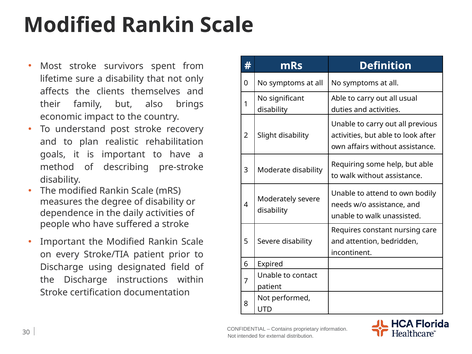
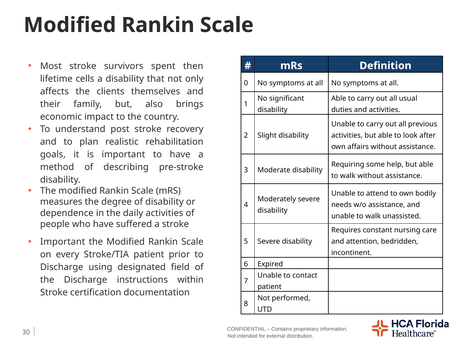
from: from -> then (193, 66)
sure: sure -> cells (85, 79)
